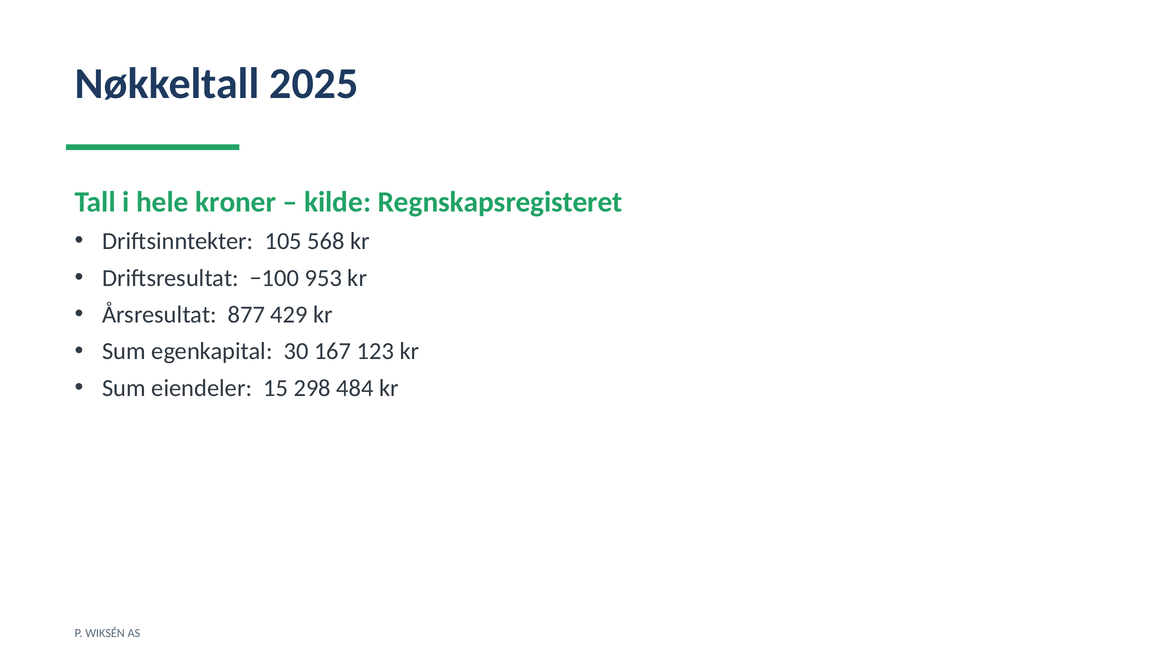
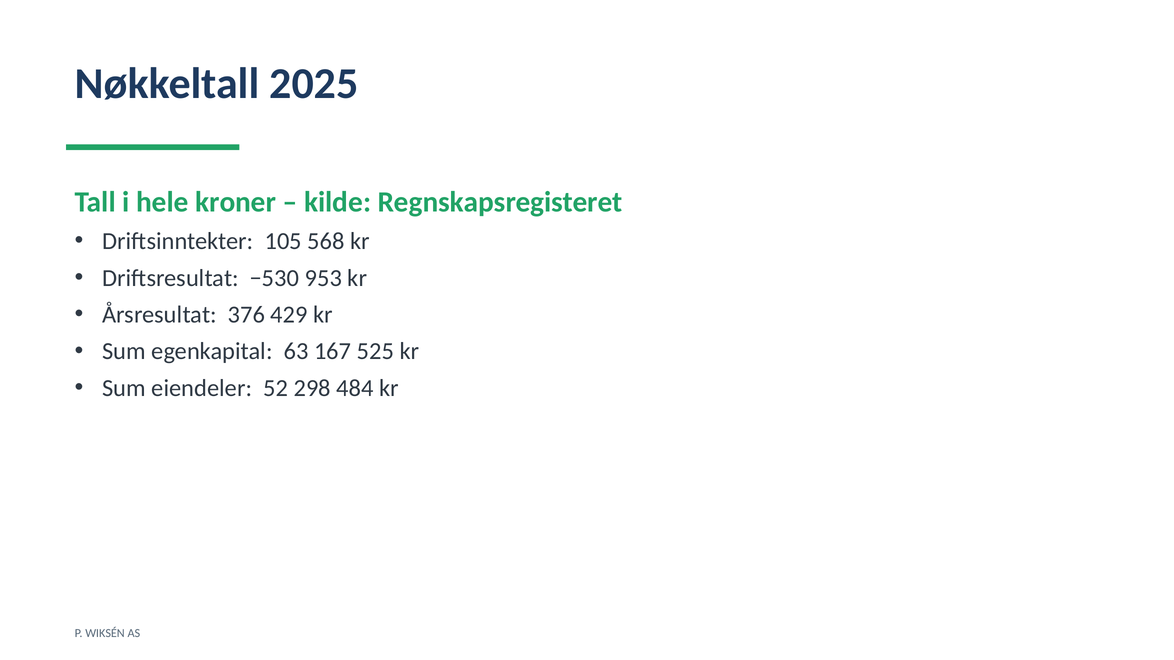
−100: −100 -> −530 (274, 278)
877: 877 -> 376 (246, 315)
30: 30 -> 63 (296, 352)
123: 123 -> 525 (375, 352)
15: 15 -> 52 (276, 388)
